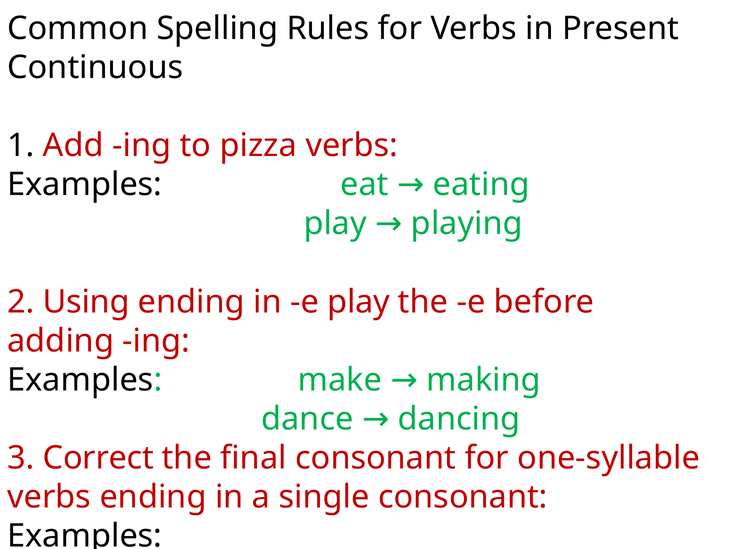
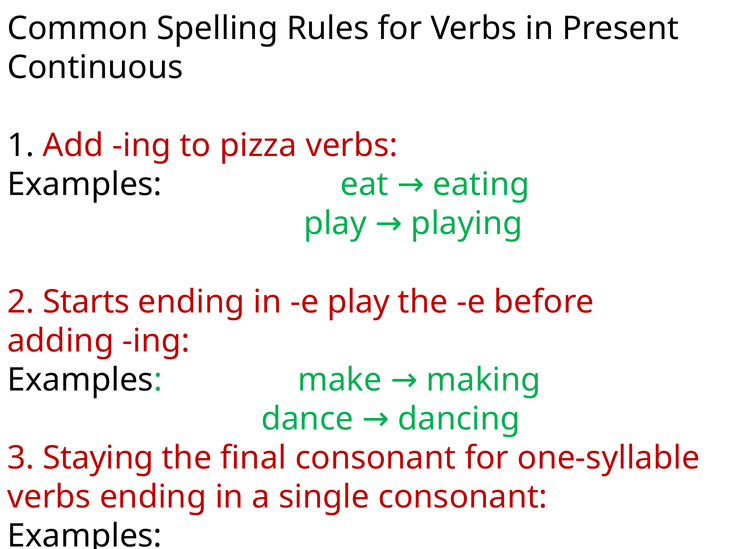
Using: Using -> Starts (86, 302)
Correct: Correct -> Staying (98, 458)
